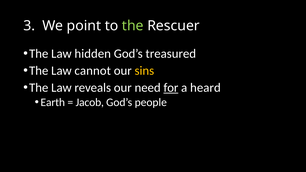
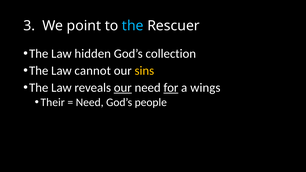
the colour: light green -> light blue (133, 26)
treasured: treasured -> collection (171, 54)
our underline: none -> present (123, 88)
heard: heard -> wings (205, 88)
Earth: Earth -> Their (53, 102)
Jacob: Jacob -> Need (90, 102)
